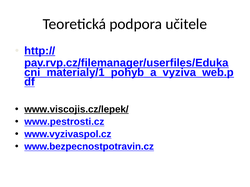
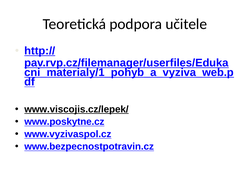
www.pestrosti.cz: www.pestrosti.cz -> www.poskytne.cz (64, 122)
